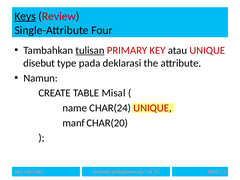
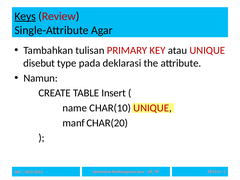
Four: Four -> Agar (102, 30)
tulisan underline: present -> none (90, 50)
Misal: Misal -> Insert (114, 93)
CHAR(24: CHAR(24 -> CHAR(10 (110, 108)
